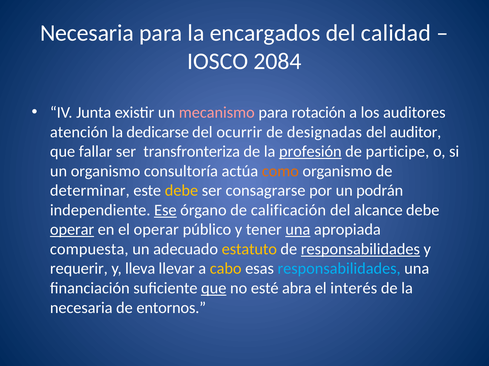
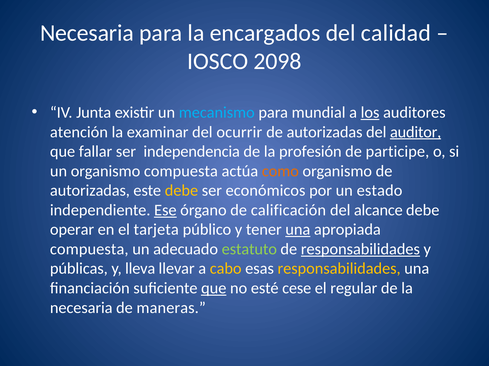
2084: 2084 -> 2098 (278, 62)
mecanismo colour: pink -> light blue (217, 113)
rotación: rotación -> mundial (319, 113)
los underline: none -> present (370, 113)
dedicarse: dedicarse -> examinar (158, 132)
designadas: designadas -> autorizadas (325, 132)
auditor underline: none -> present (416, 132)
transfronteriza: transfronteriza -> independencia (192, 152)
profesión underline: present -> none (310, 152)
organismo consultoría: consultoría -> compuesta (181, 171)
determinar: determinar -> autorizadas (90, 191)
consagrarse: consagrarse -> económicos (266, 191)
podrán: podrán -> estado (380, 191)
operar underline: present -> none (72, 230)
el operar: operar -> tarjeta (156, 230)
estatuto colour: yellow -> light green (249, 250)
requerir: requerir -> públicas (79, 269)
responsabilidades colour: light blue -> yellow (339, 269)
abra: abra -> cese (297, 289)
interés: interés -> regular (354, 289)
entornos: entornos -> maneras (171, 308)
